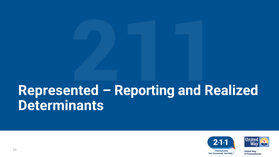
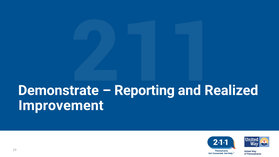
Represented: Represented -> Demonstrate (58, 90)
Determinants: Determinants -> Improvement (61, 105)
